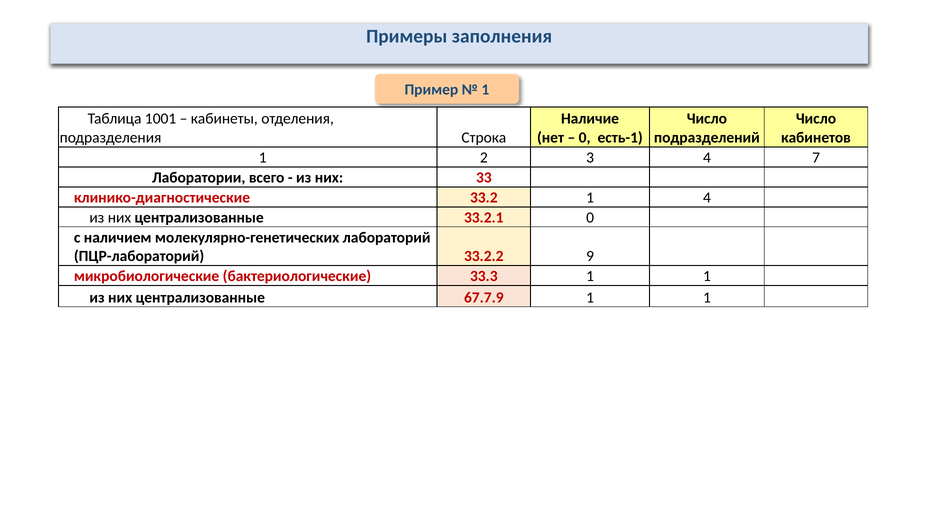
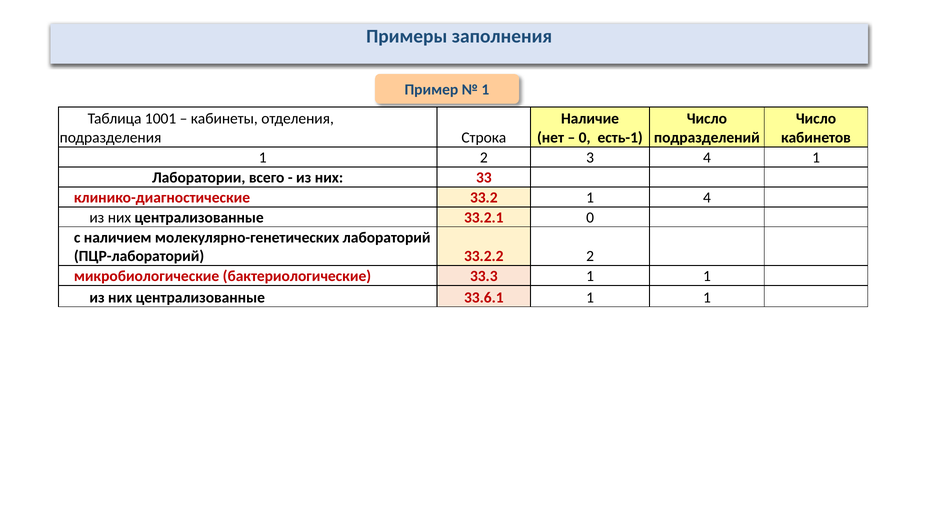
4 7: 7 -> 1 (816, 158)
33.2.2 9: 9 -> 2 (590, 257)
67.7.9: 67.7.9 -> 33.6.1 (484, 298)
